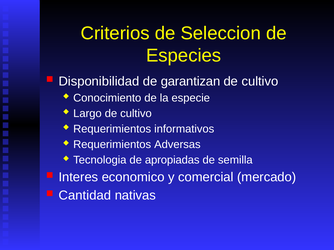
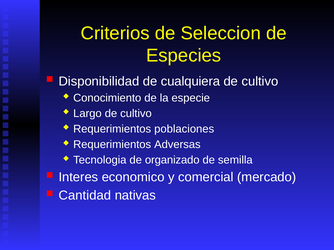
garantizan: garantizan -> cualquiera (190, 81)
informativos: informativos -> poblaciones (184, 129)
apropiadas: apropiadas -> organizado (172, 160)
